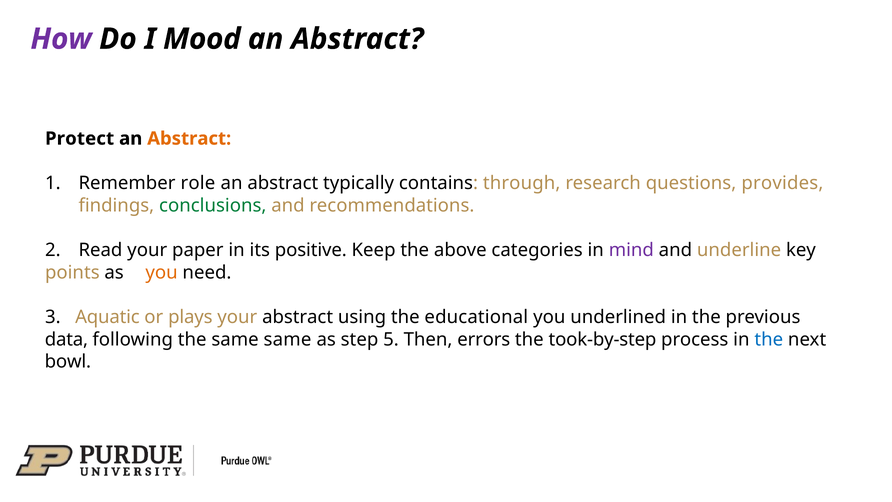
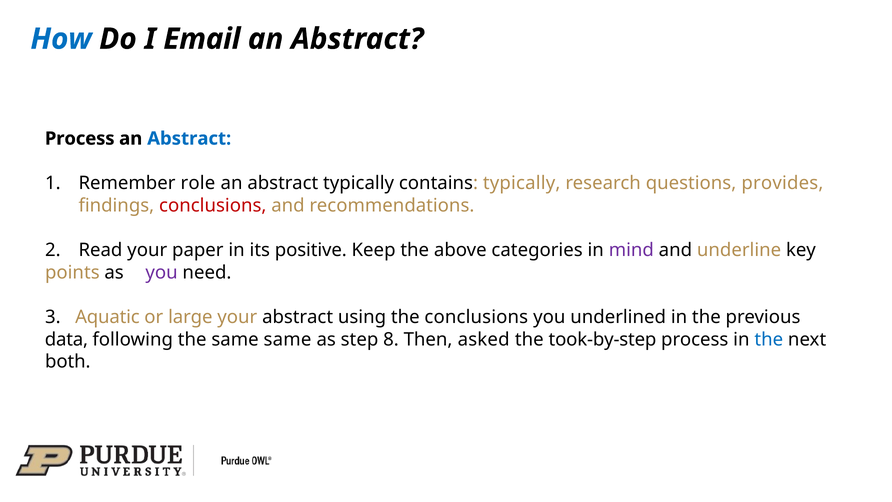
How colour: purple -> blue (61, 39)
Mood: Mood -> Email (202, 39)
Protect: Protect -> Process (80, 138)
Abstract colour: orange -> blue (189, 138)
contains through: through -> typically (522, 183)
conclusions colour: green -> red (213, 205)
you colour: orange -> purple (162, 272)
plays: plays -> large (190, 317)
the educational: educational -> conclusions (476, 317)
5: 5 -> 8 (391, 339)
errors: errors -> asked (484, 339)
bowl: bowl -> both (68, 362)
